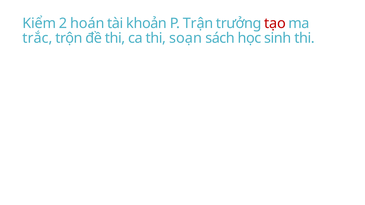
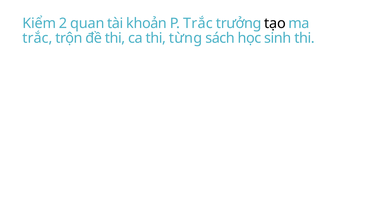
hoán: hoán -> quan (87, 23)
P Trận: Trận -> Trắc (198, 23)
tạo colour: red -> black (275, 23)
soạn: soạn -> từng (186, 38)
